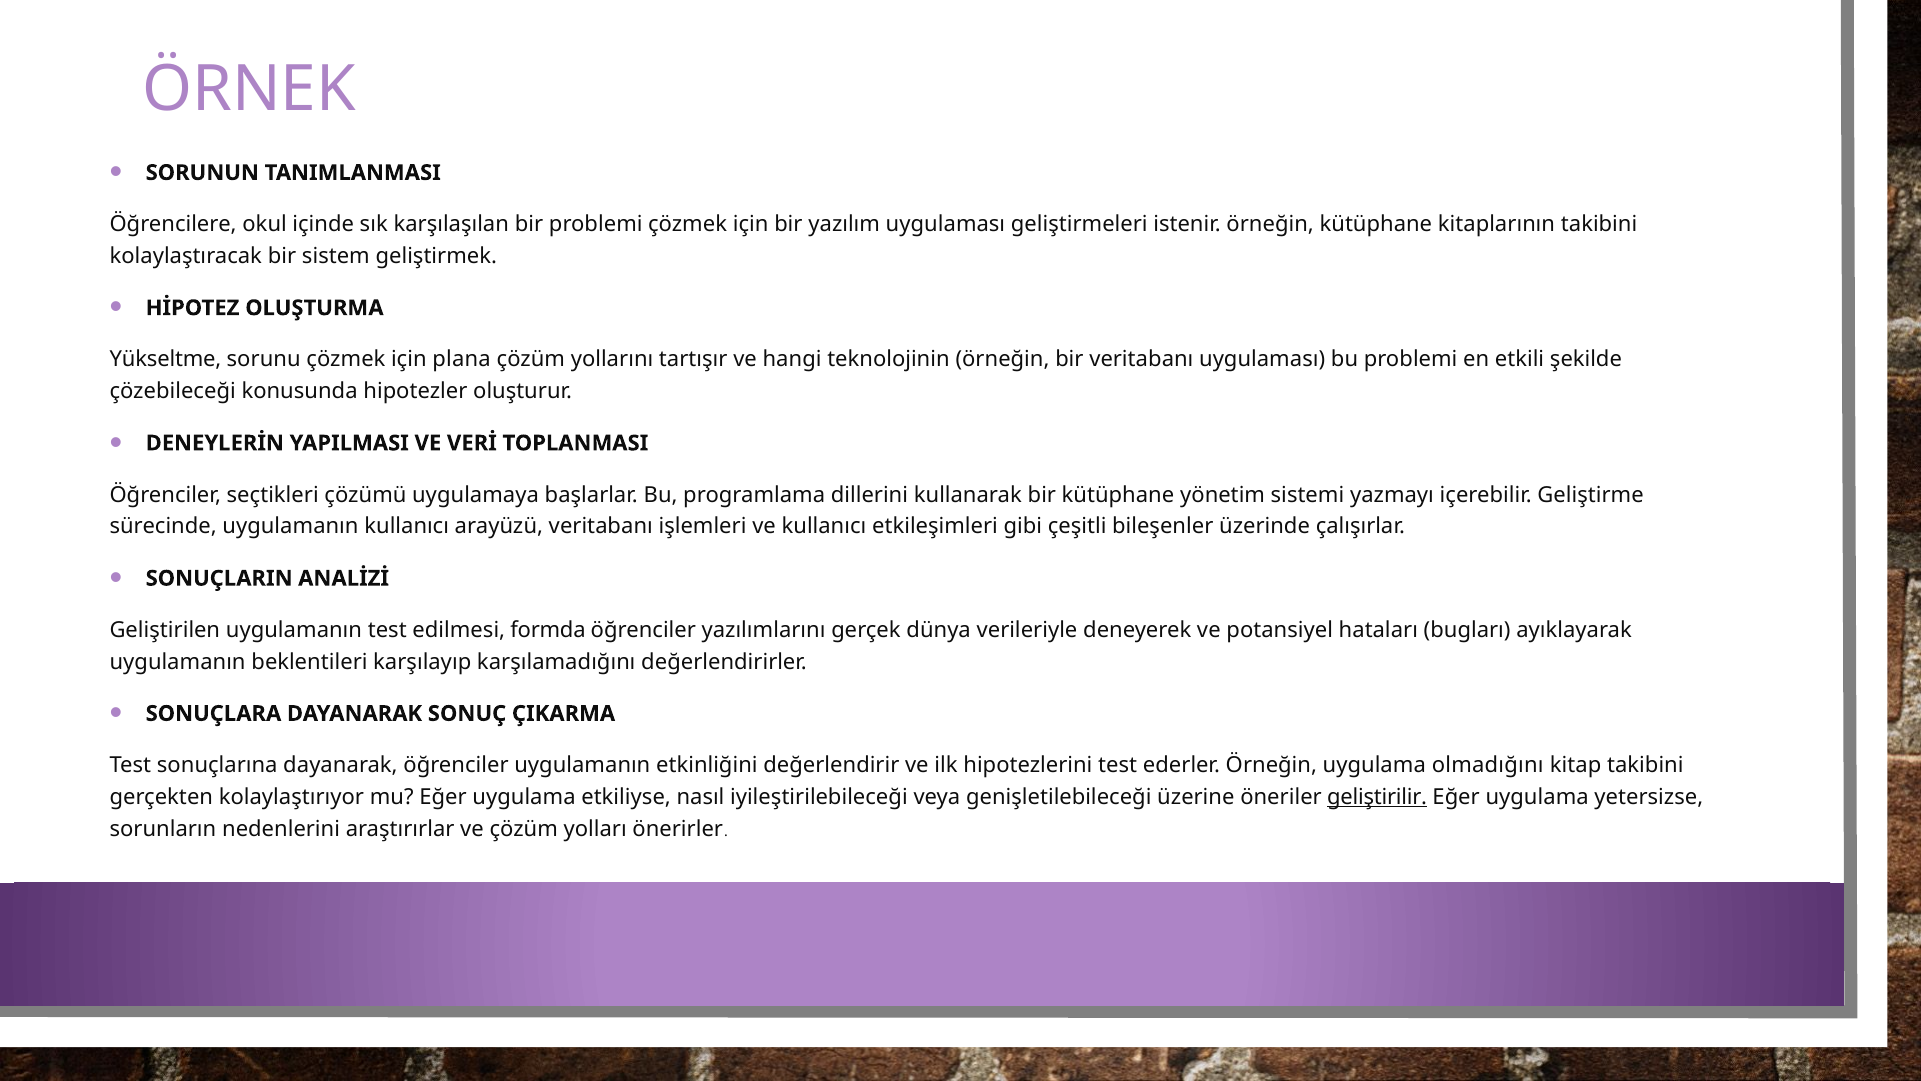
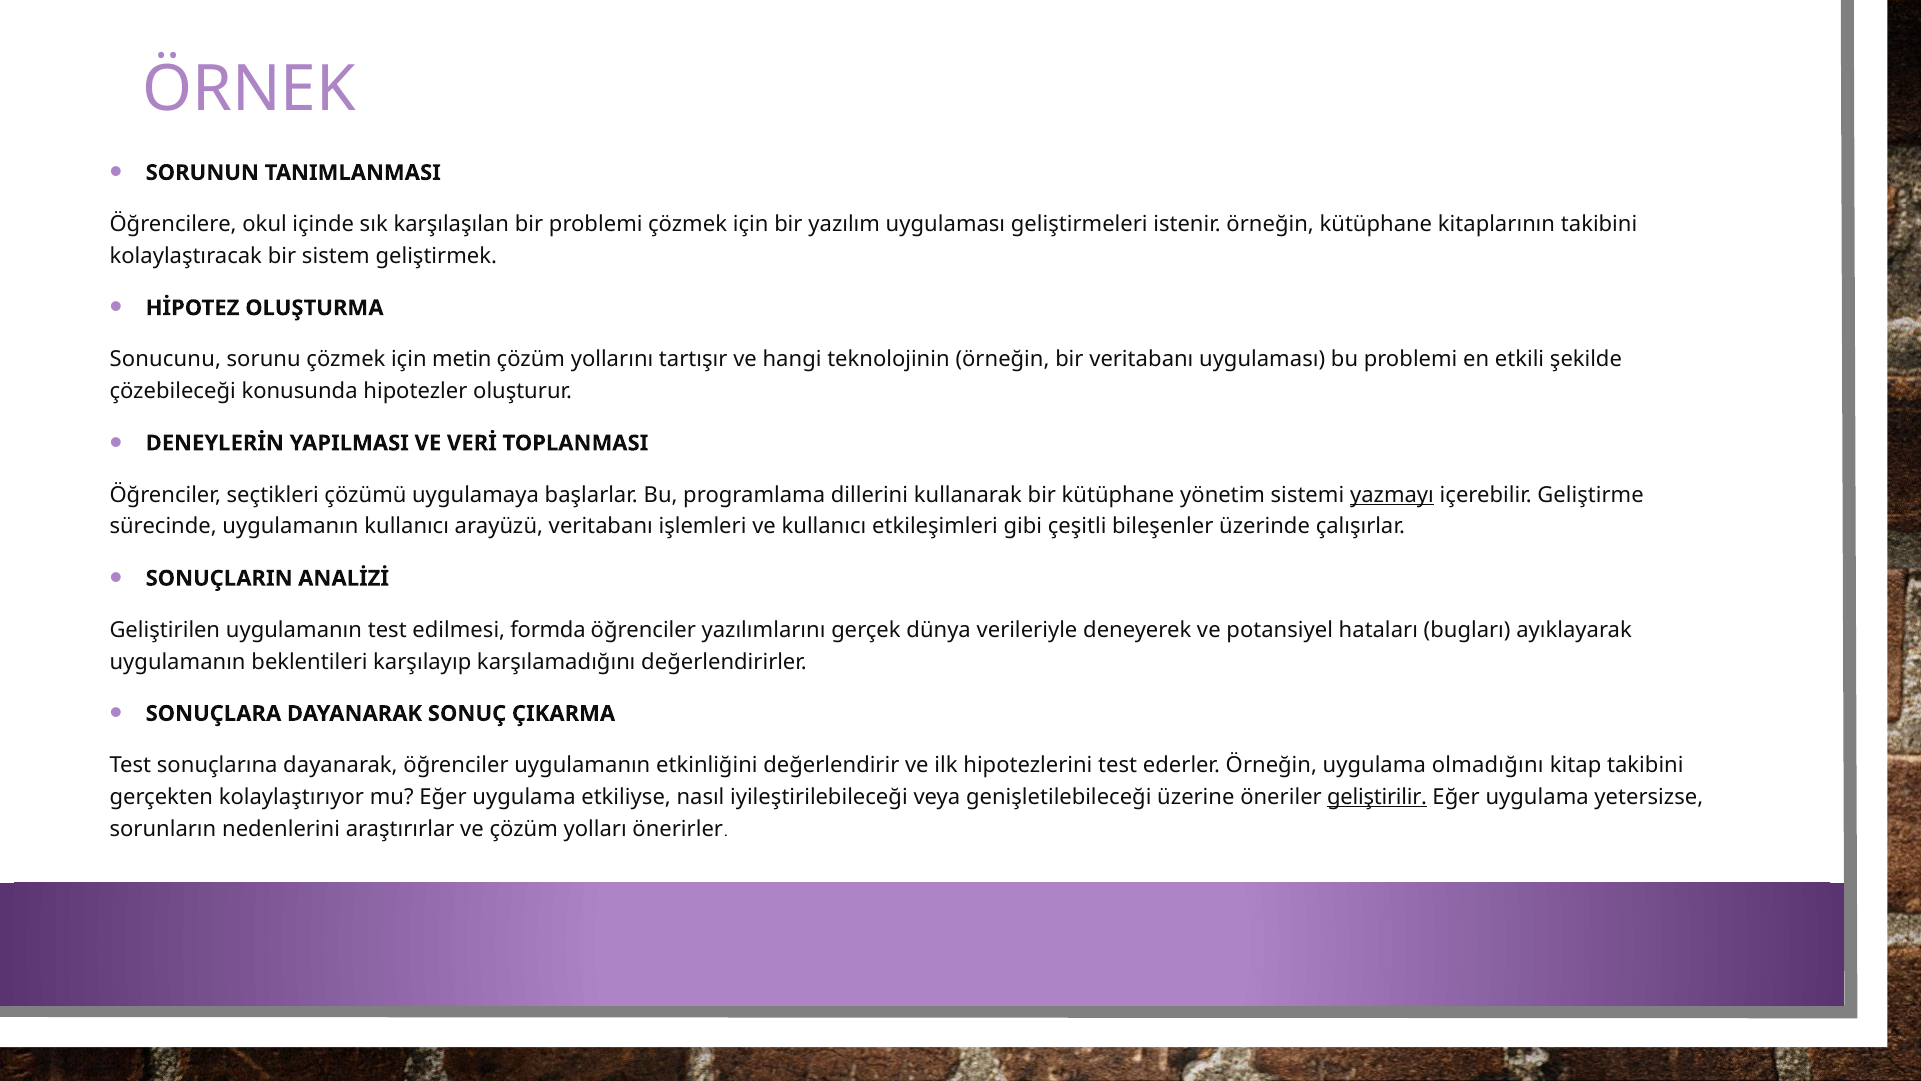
Yükseltme: Yükseltme -> Sonucunu (165, 360)
plana: plana -> metin (462, 360)
yazmayı underline: none -> present (1392, 495)
